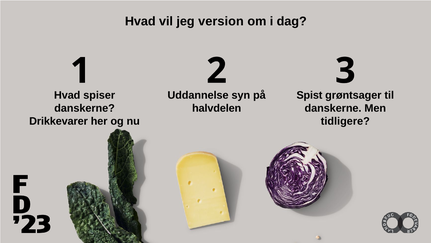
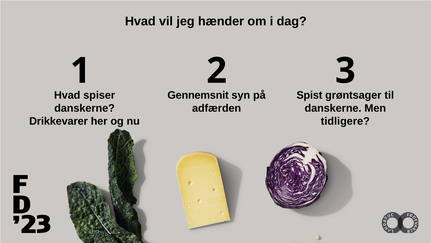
version: version -> hænder (221, 21)
Uddannelse: Uddannelse -> Gennemsnit (198, 95)
halvdelen: halvdelen -> adfærden (217, 108)
